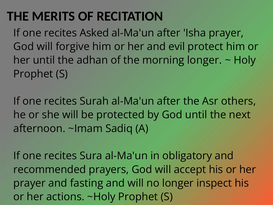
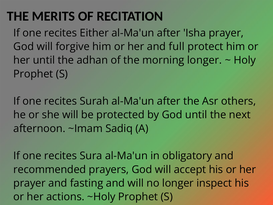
Asked: Asked -> Either (94, 33)
evil: evil -> full (177, 47)
